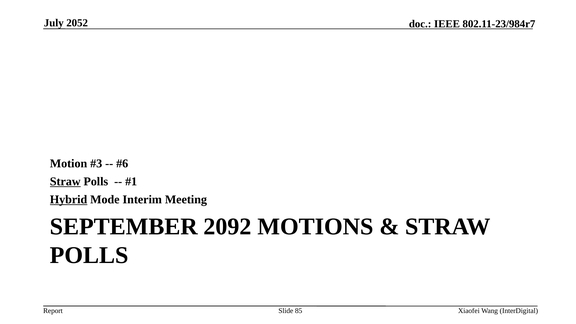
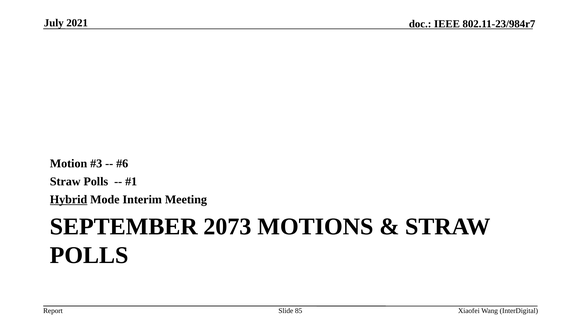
2052: 2052 -> 2021 (77, 23)
Straw underline: present -> none (65, 182)
2092: 2092 -> 2073 (228, 226)
